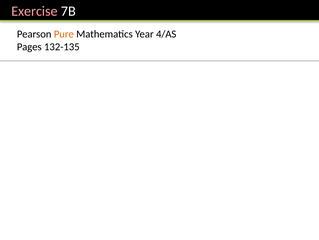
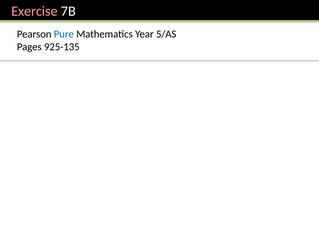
Pure colour: orange -> blue (64, 34)
4/AS: 4/AS -> 5/AS (166, 34)
132-135: 132-135 -> 925-135 (62, 47)
